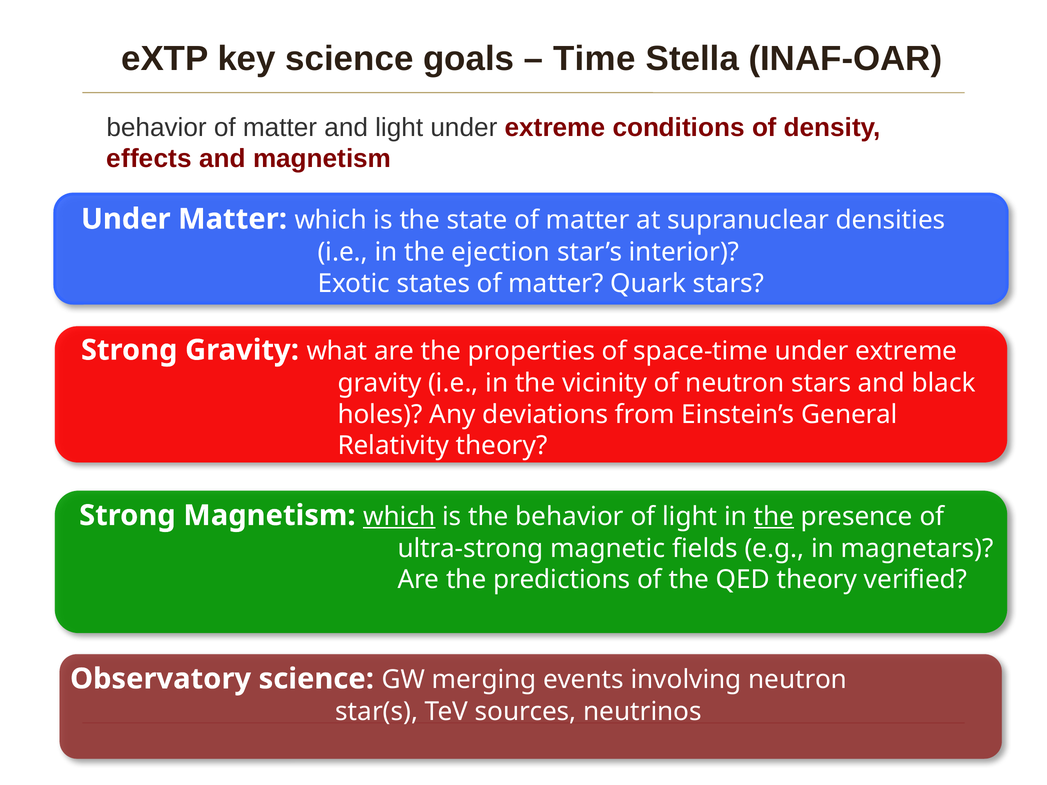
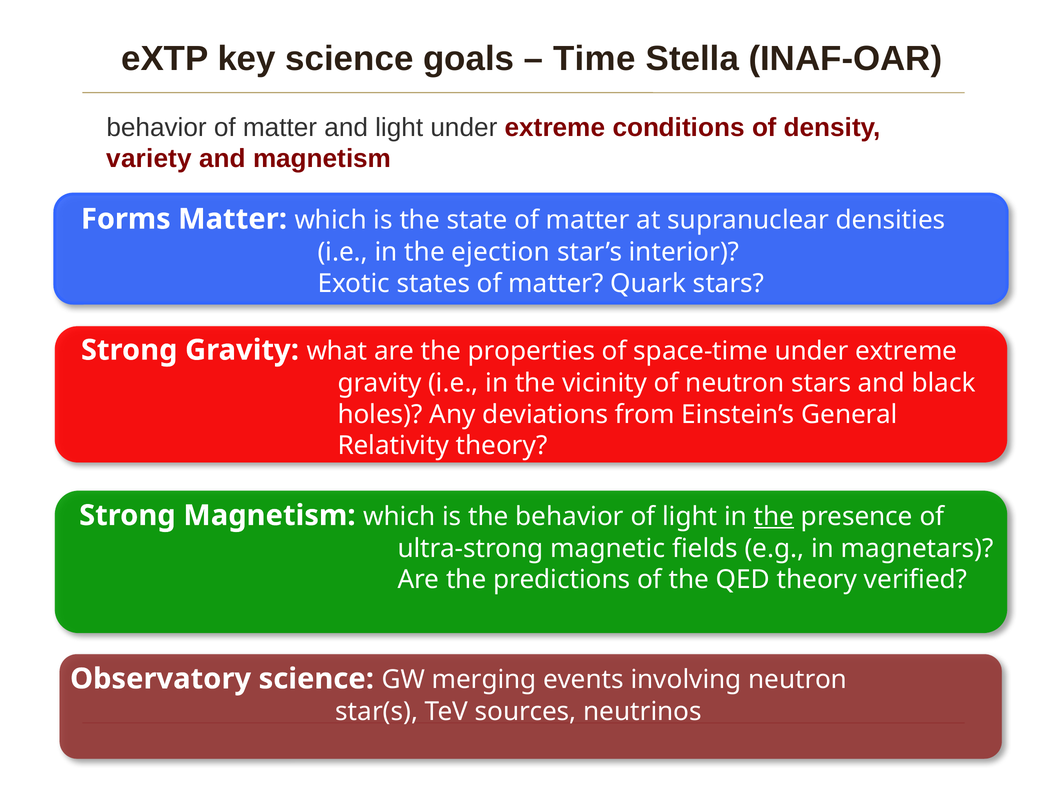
effects: effects -> variety (149, 159)
Under: Under -> Forms (126, 219)
which underline: present -> none (399, 517)
